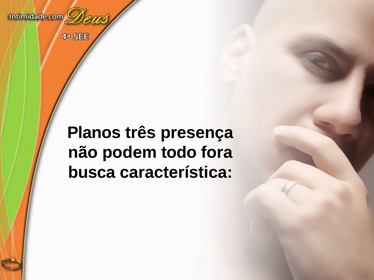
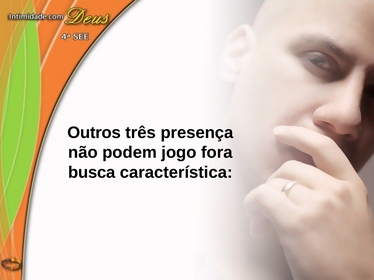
Planos: Planos -> Outros (94, 133)
todo: todo -> jogo (179, 153)
